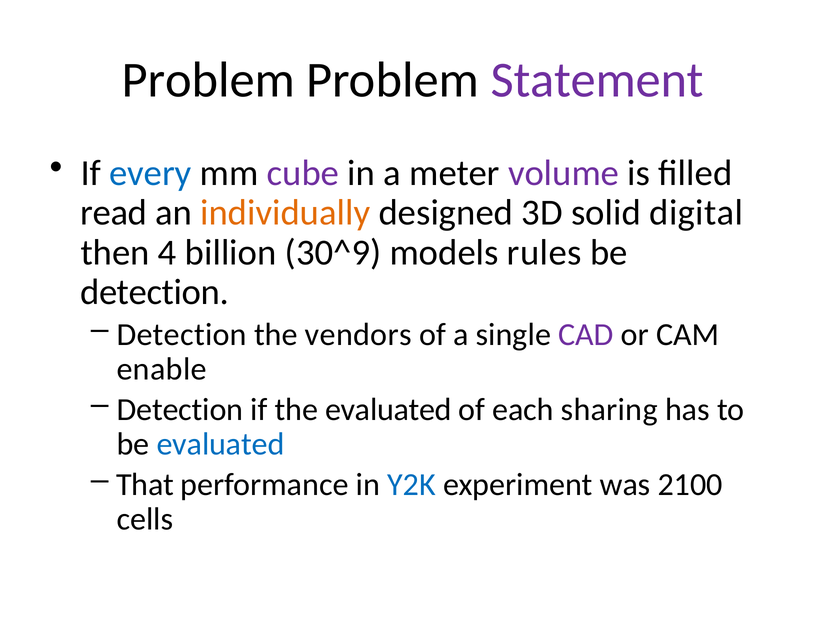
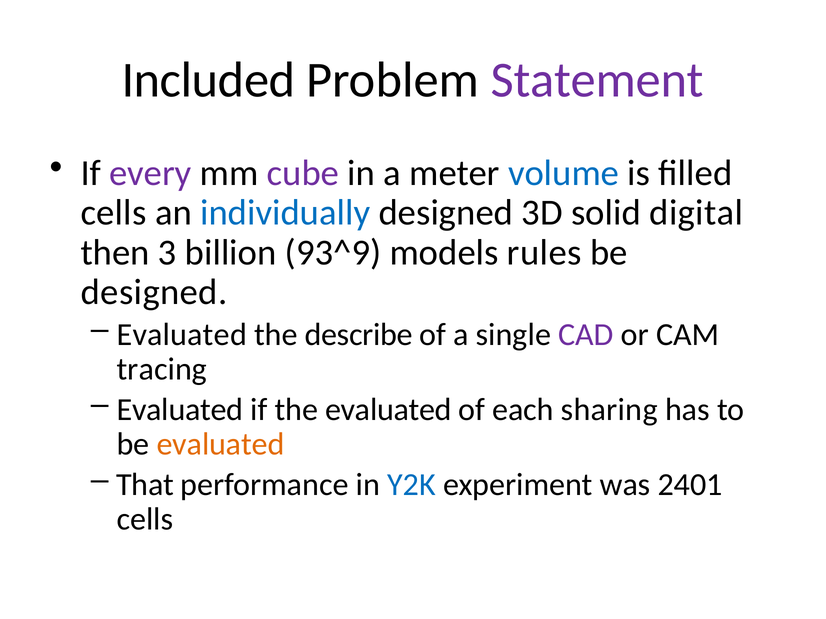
Problem: Problem -> Included (208, 80)
every colour: blue -> purple (150, 173)
volume colour: purple -> blue (564, 173)
read: read -> cells (114, 213)
individually colour: orange -> blue (285, 213)
4: 4 -> 3 (167, 253)
30^9: 30^9 -> 93^9 (333, 253)
detection: detection -> designed (154, 292)
Detection: Detection -> Evaluated (182, 335)
vendors: vendors -> describe (359, 335)
enable: enable -> tracing (162, 369)
Detection: Detection -> Evaluated (180, 410)
evaluated colour: blue -> orange (221, 445)
2100: 2100 -> 2401 (690, 485)
